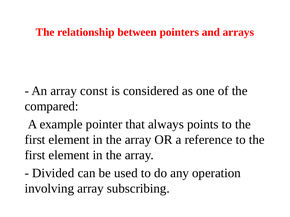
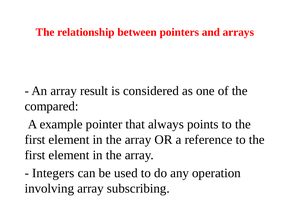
const: const -> result (94, 91)
Divided: Divided -> Integers (53, 173)
